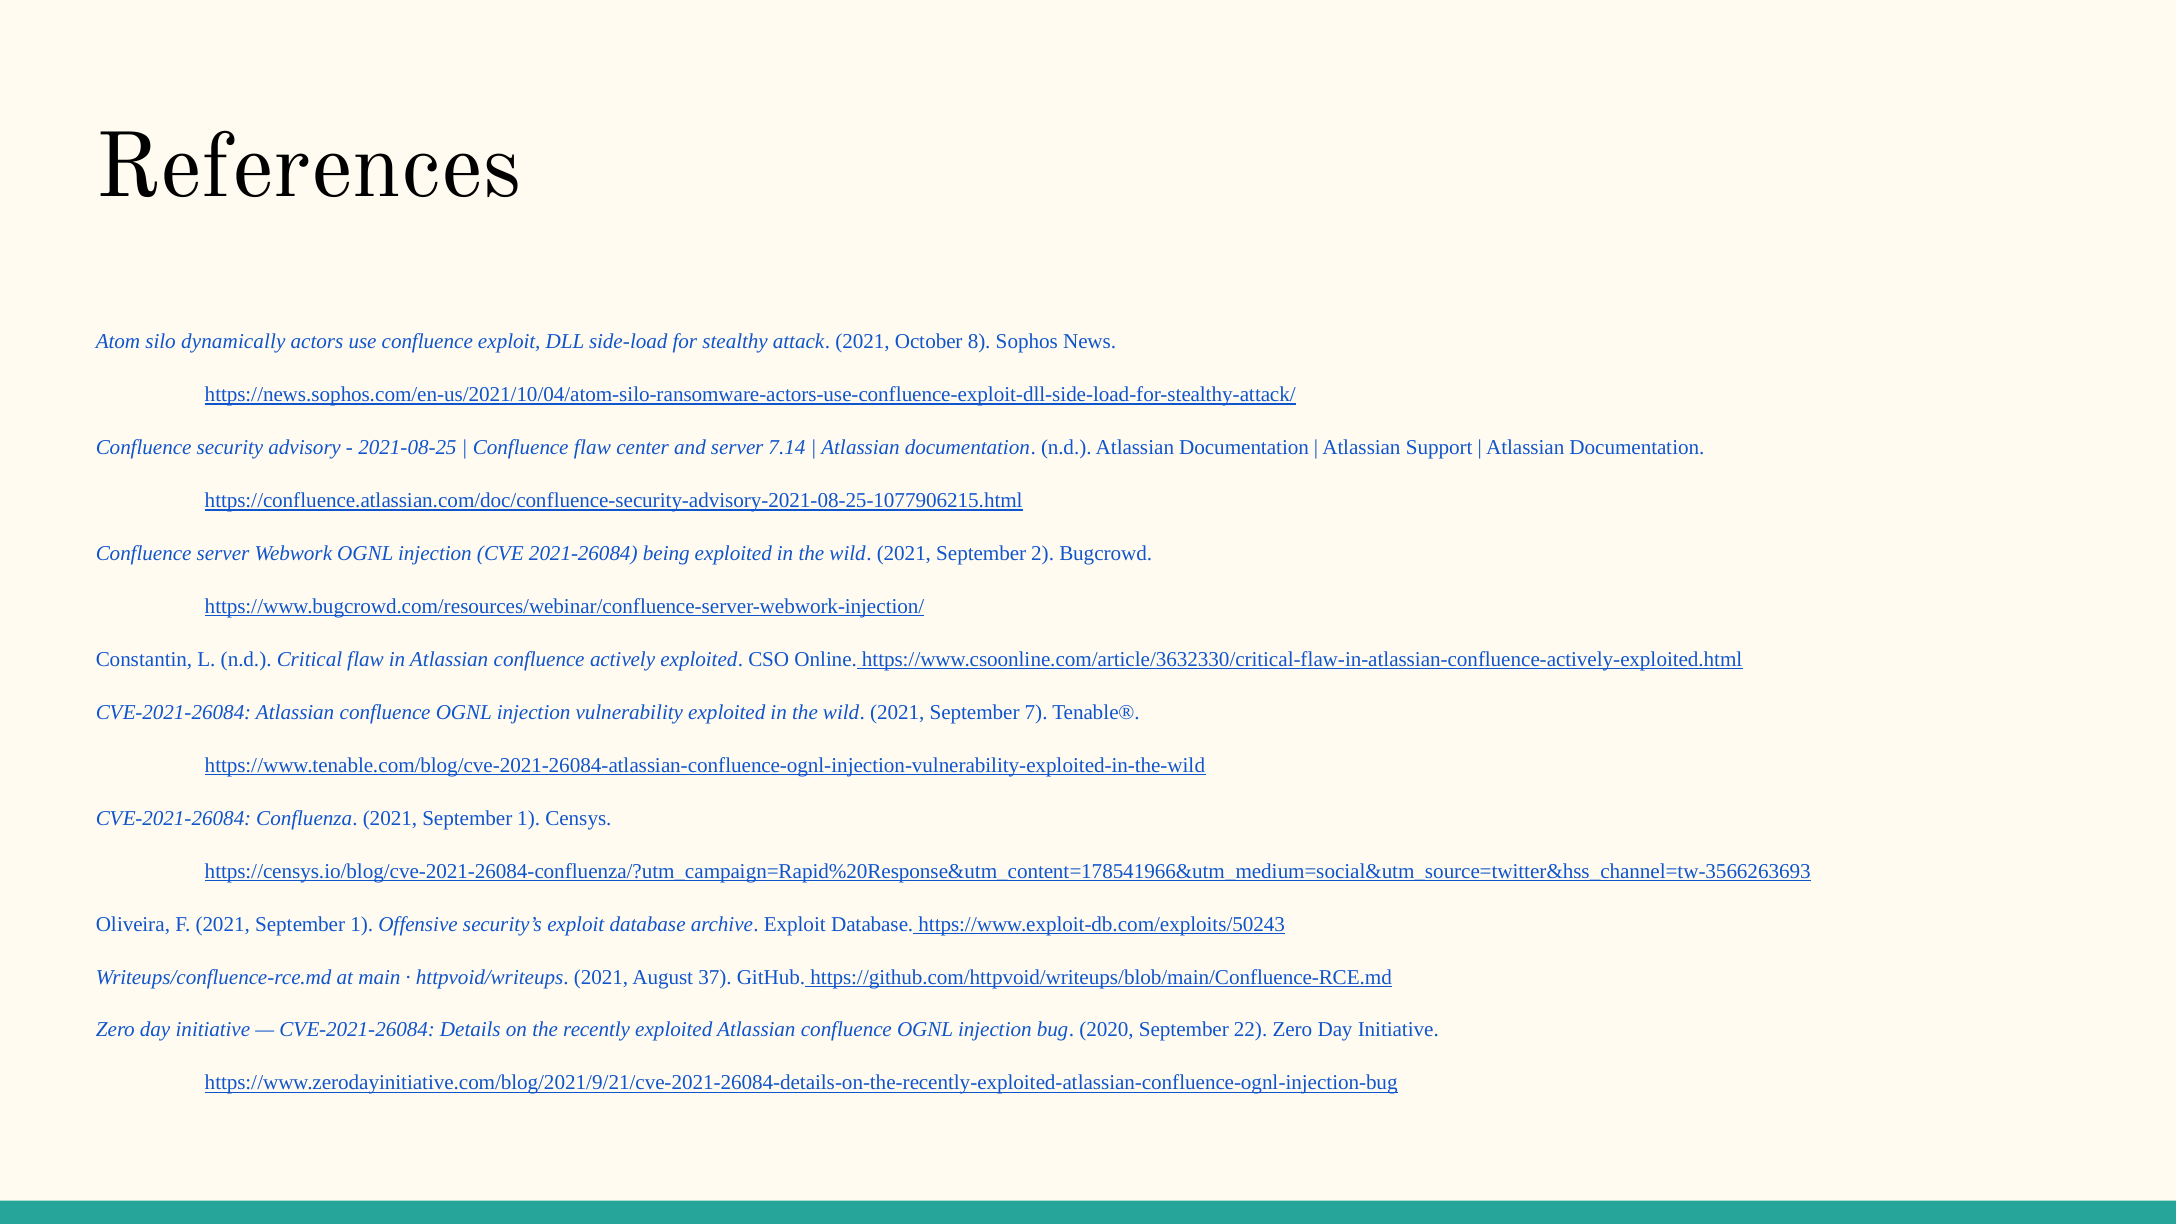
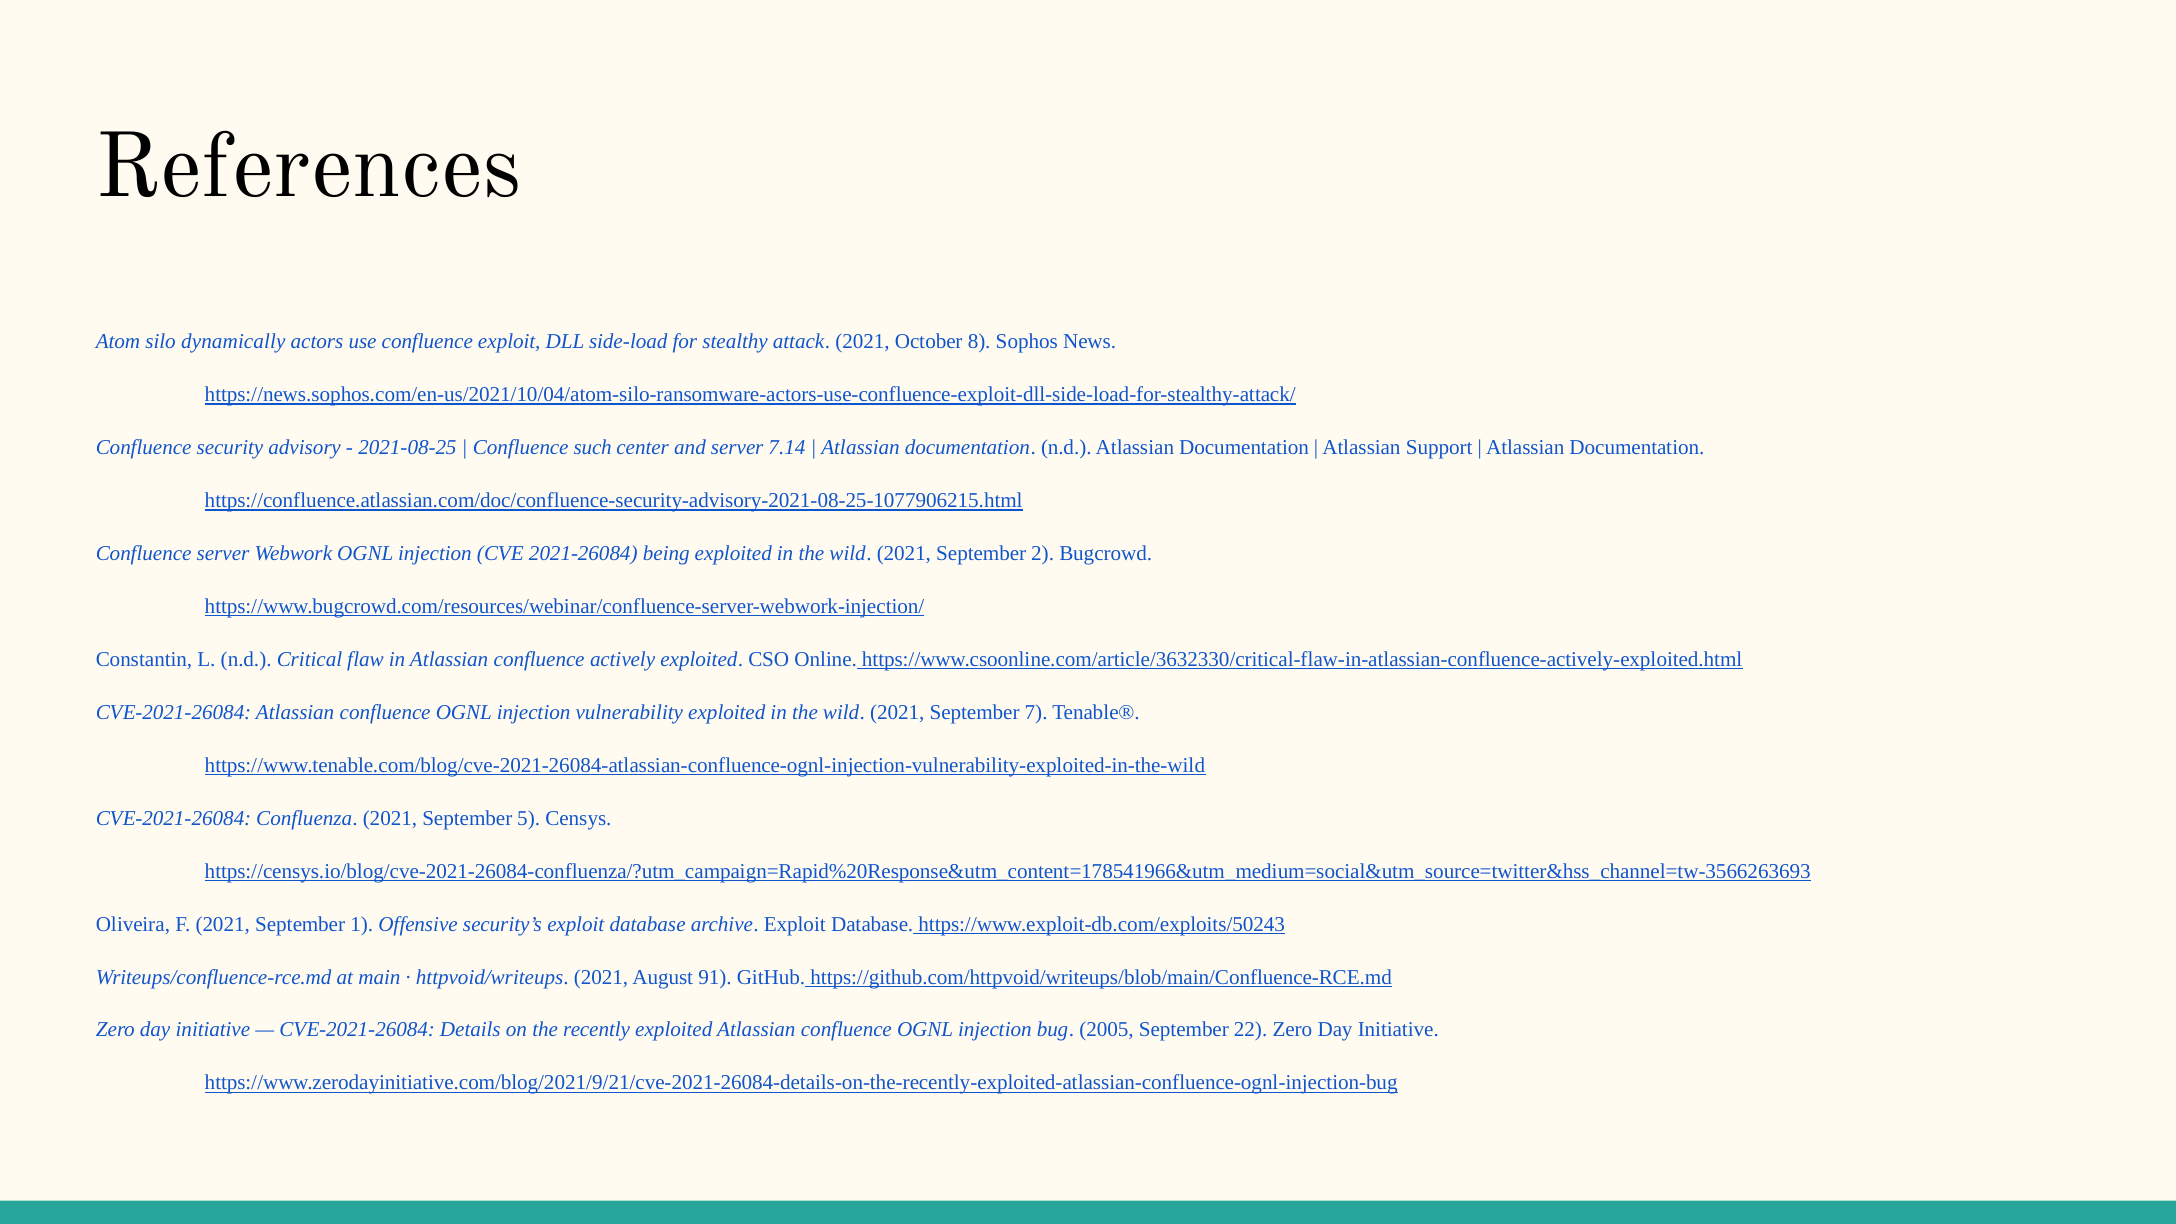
Confluence flaw: flaw -> such (593, 448)
Confluenza 2021 September 1: 1 -> 5 (529, 818)
37: 37 -> 91 (715, 977)
2020: 2020 -> 2005 (1107, 1030)
